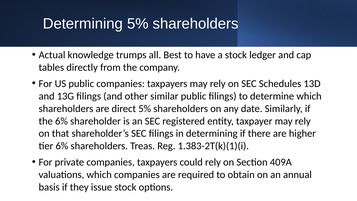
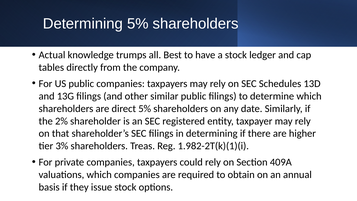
the 6%: 6% -> 2% (61, 121)
tier 6%: 6% -> 3% (62, 146)
1.383-2T(k)(1)(i: 1.383-2T(k)(1)(i -> 1.982-2T(k)(1)(i (213, 146)
